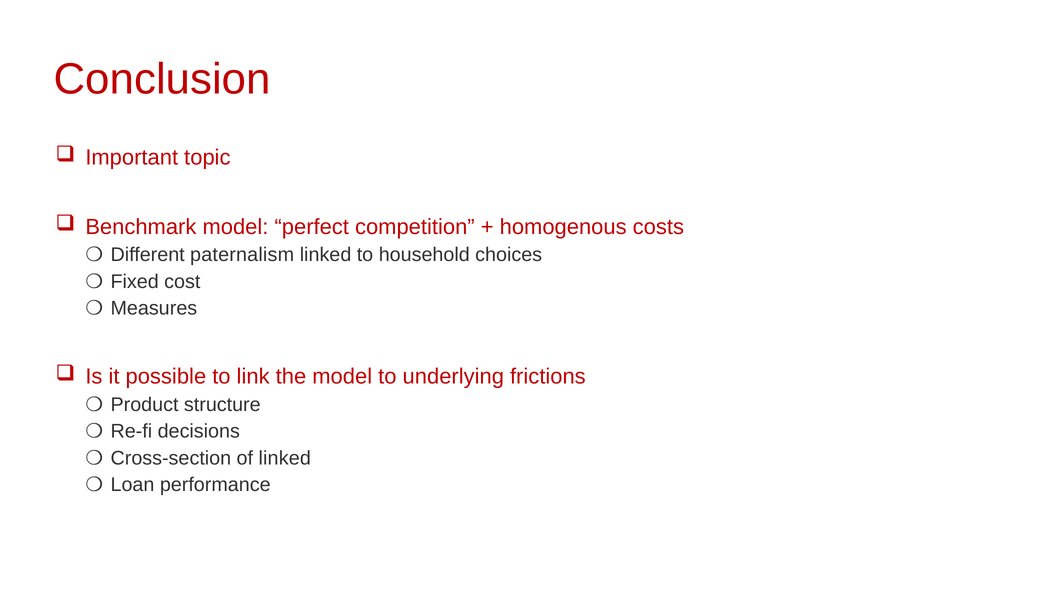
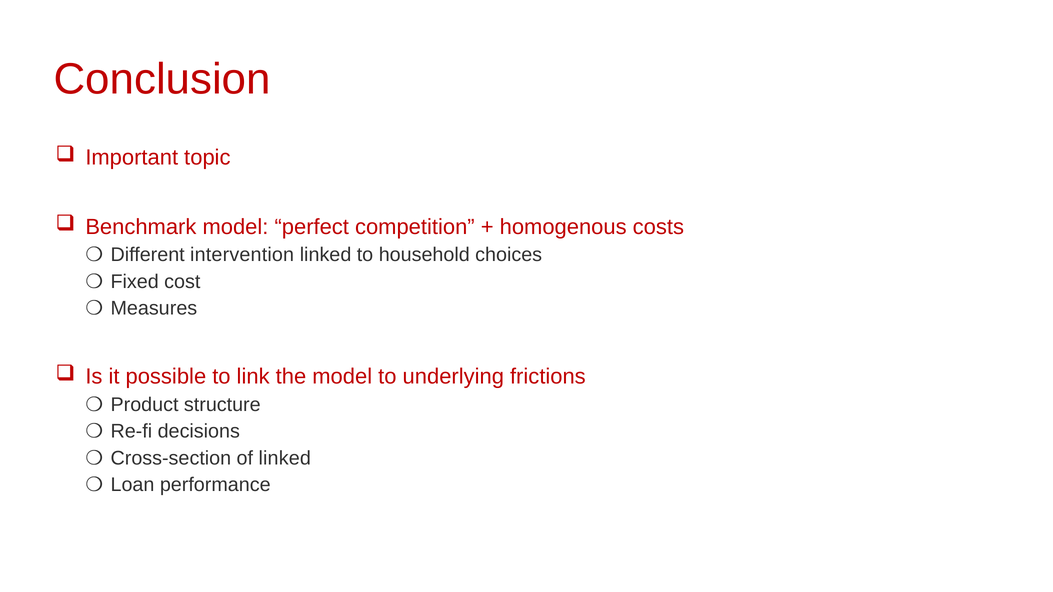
paternalism: paternalism -> intervention (242, 255)
